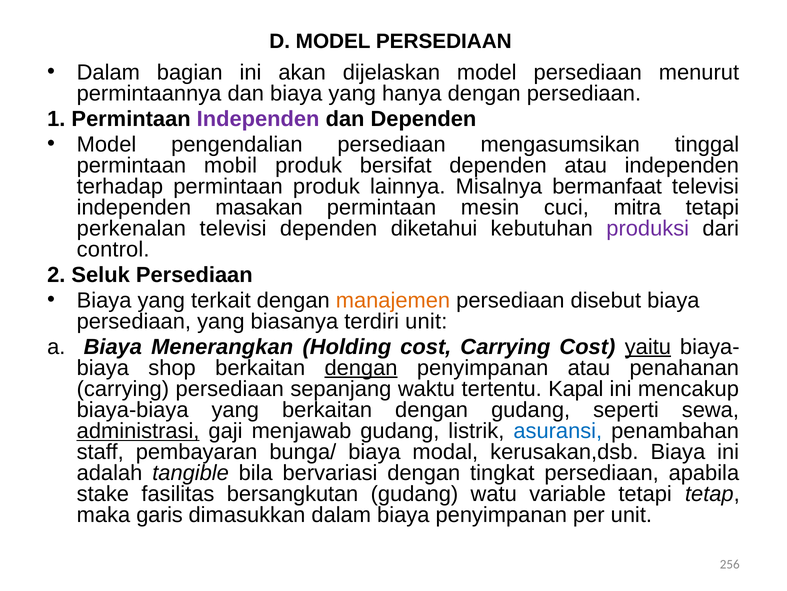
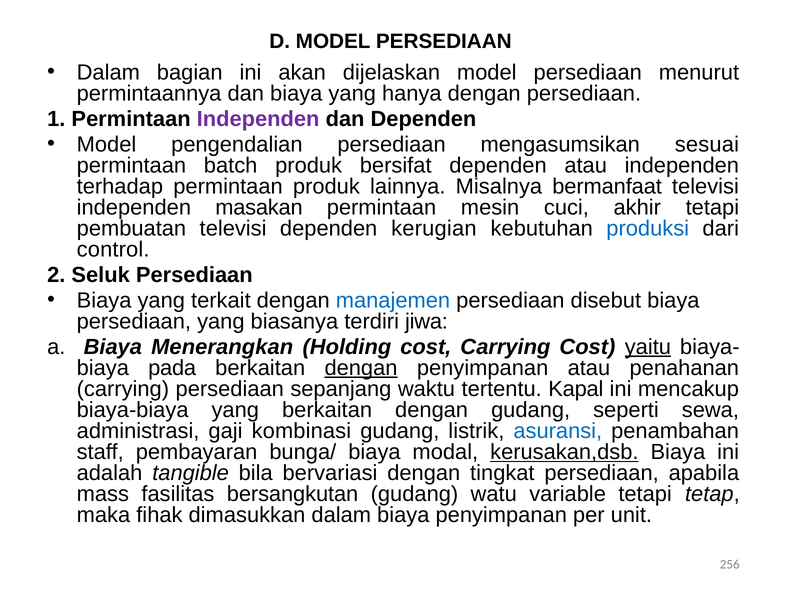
tinggal: tinggal -> sesuai (707, 144)
mobil: mobil -> batch (231, 165)
mitra: mitra -> akhir (637, 207)
perkenalan: perkenalan -> pembuatan (131, 228)
diketahui: diketahui -> kerugian (434, 228)
produksi colour: purple -> blue (648, 228)
manajemen colour: orange -> blue (393, 300)
terdiri unit: unit -> jiwa (426, 321)
shop: shop -> pada (172, 367)
administrasi underline: present -> none (138, 430)
menjawab: menjawab -> kombinasi (301, 430)
kerusakan,dsb underline: none -> present (564, 452)
stake: stake -> mass (103, 494)
garis: garis -> fihak (159, 515)
